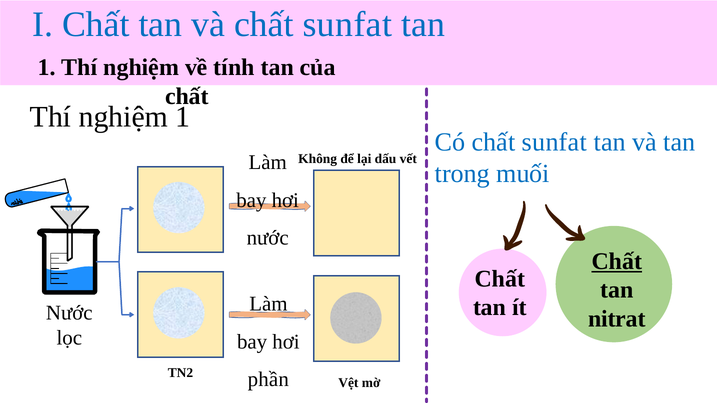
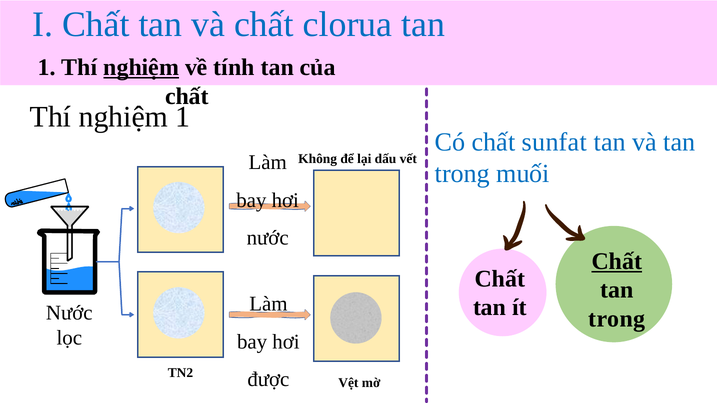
và chất sunfat: sunfat -> clorua (347, 24)
nghiệm underline: none -> present (141, 68)
nitrat: nitrat -> trong (617, 319)
phần: phần -> được (268, 380)
